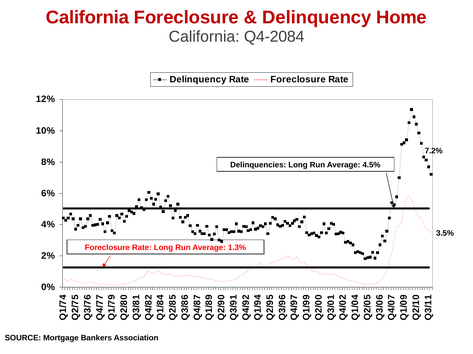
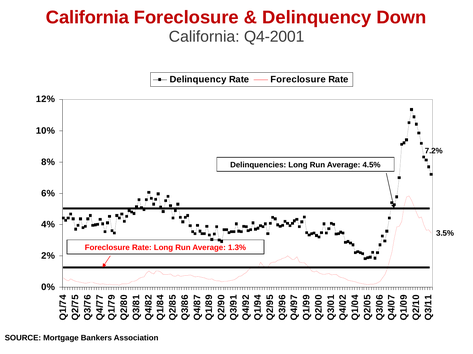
Home: Home -> Down (401, 17)
Q4-2084: Q4-2084 -> Q4-2001 (274, 37)
